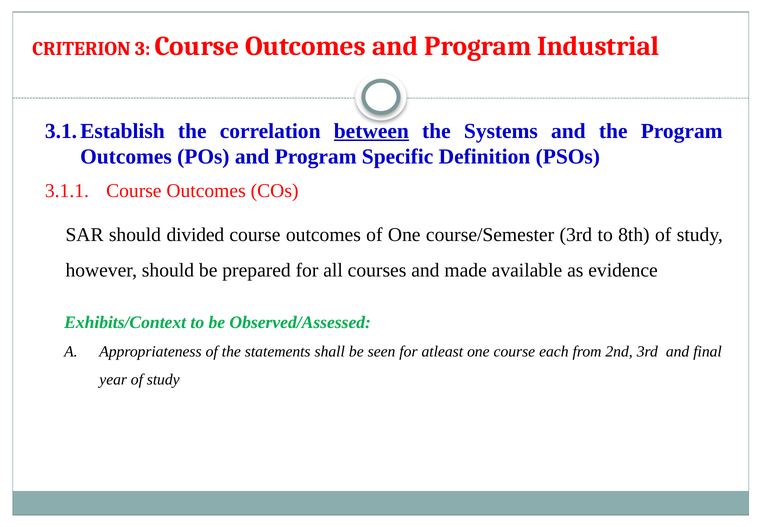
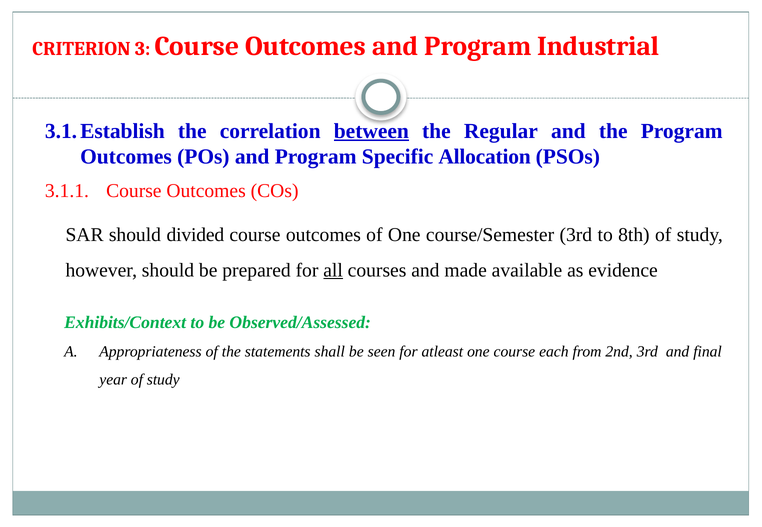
Systems: Systems -> Regular (501, 131)
Definition: Definition -> Allocation (485, 157)
all underline: none -> present (333, 270)
